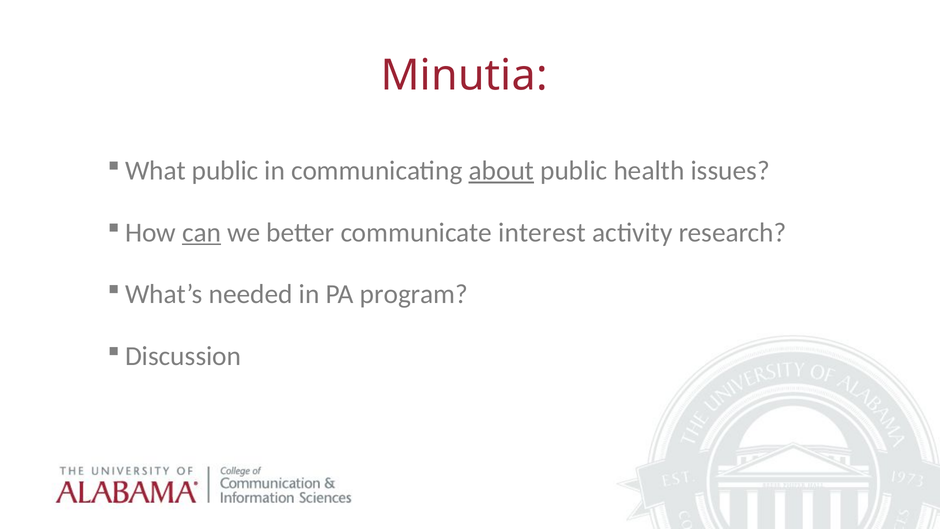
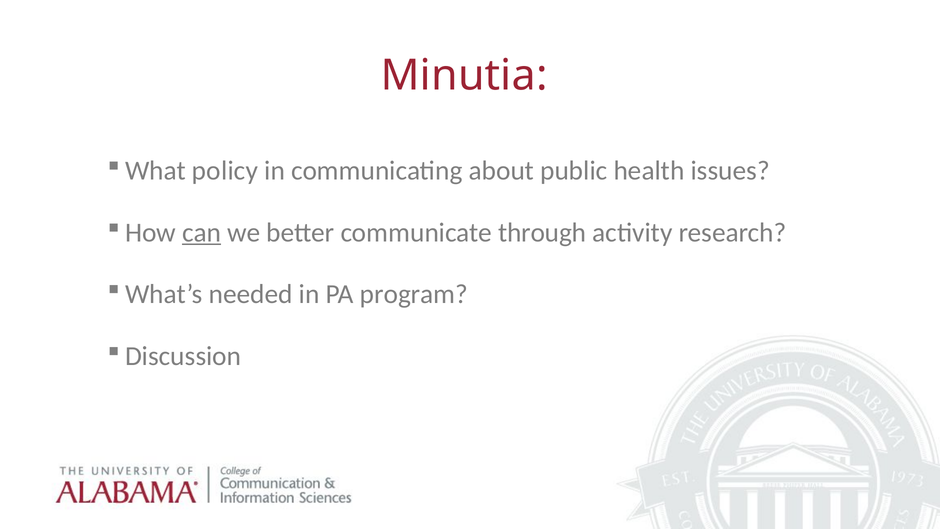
What public: public -> policy (225, 171)
about underline: present -> none (501, 171)
interest: interest -> through (542, 232)
